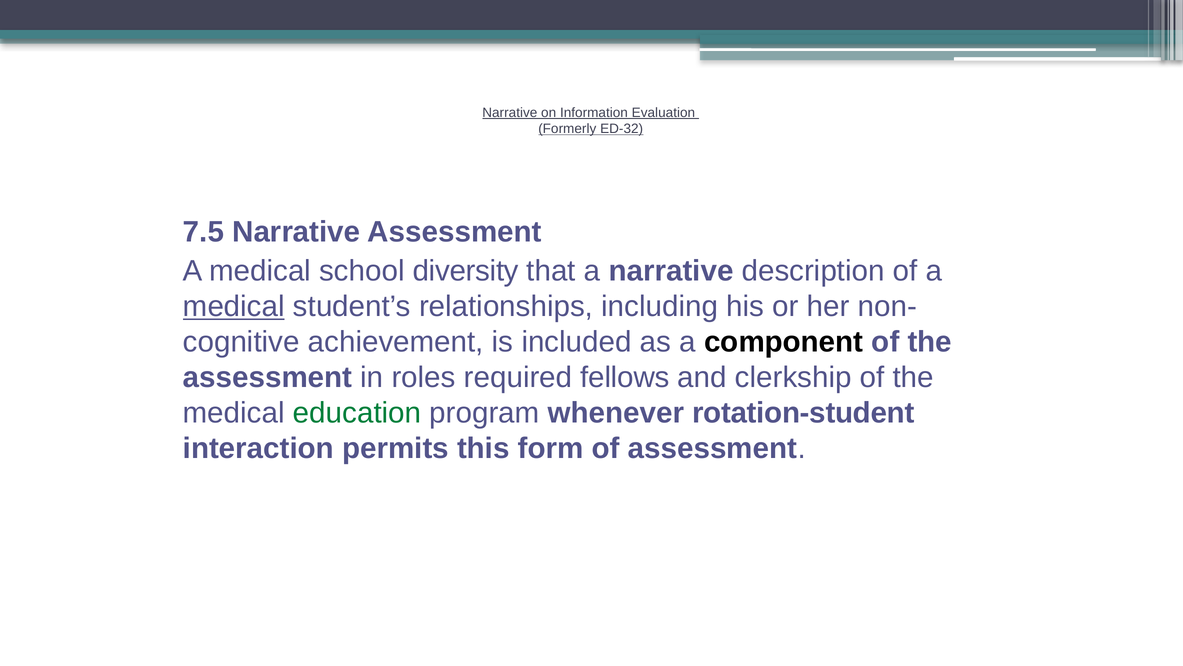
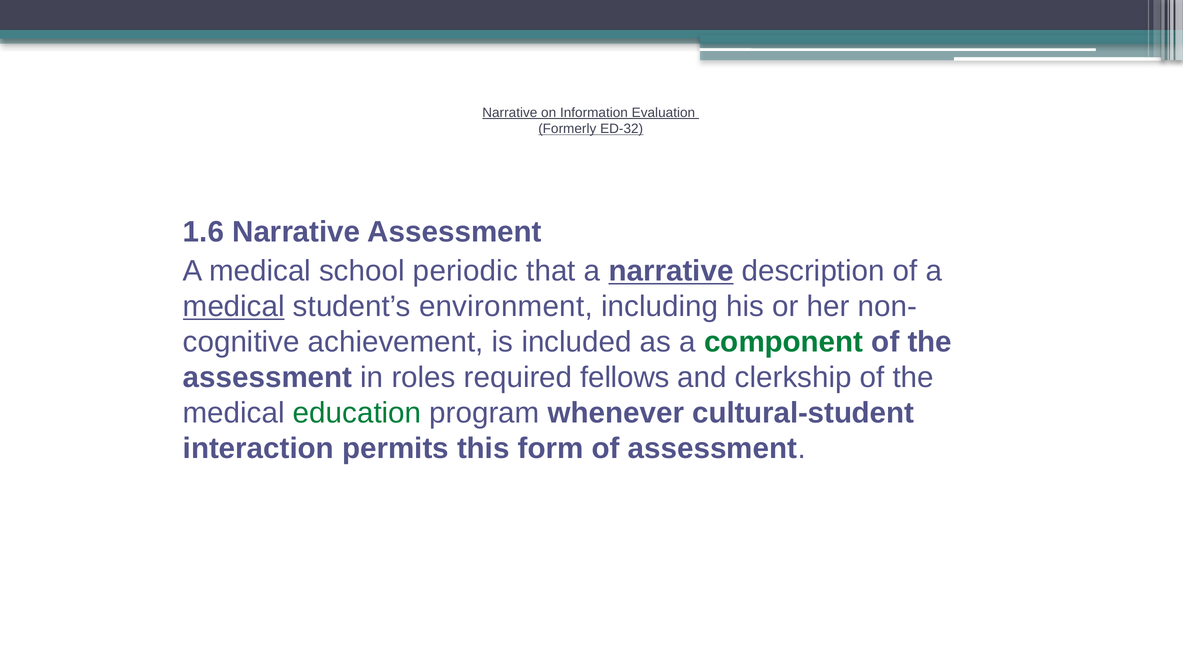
7.5: 7.5 -> 1.6 (203, 232)
diversity: diversity -> periodic (465, 271)
narrative underline: none -> present (671, 271)
relationships: relationships -> environment (506, 306)
component colour: black -> green (784, 342)
rotation-student: rotation-student -> cultural-student (803, 413)
